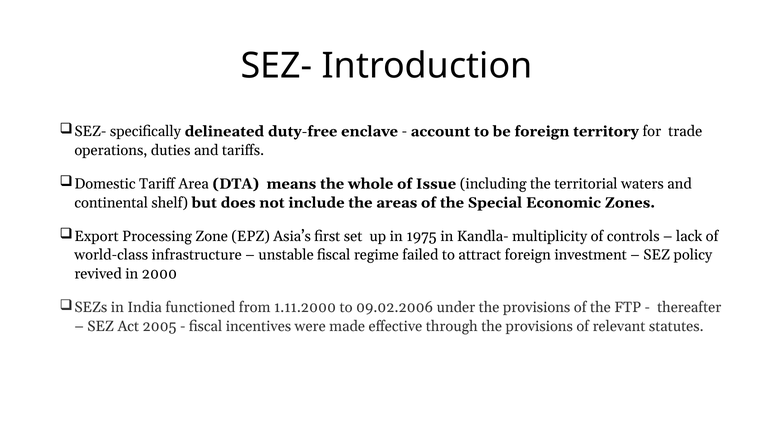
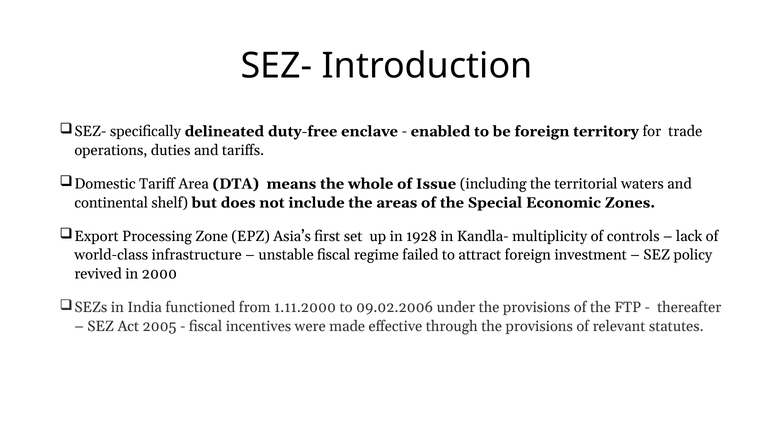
account: account -> enabled (440, 131)
1975: 1975 -> 1928 (422, 236)
